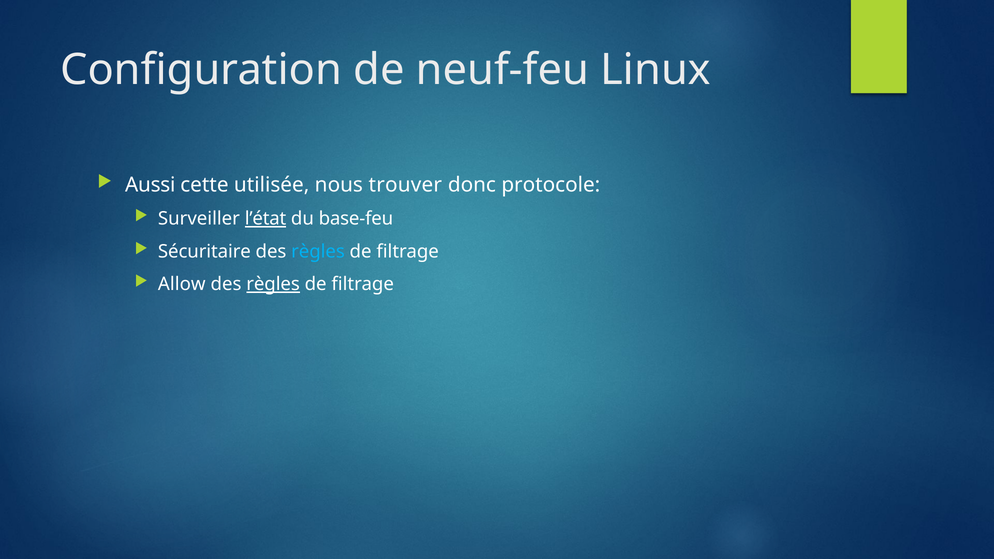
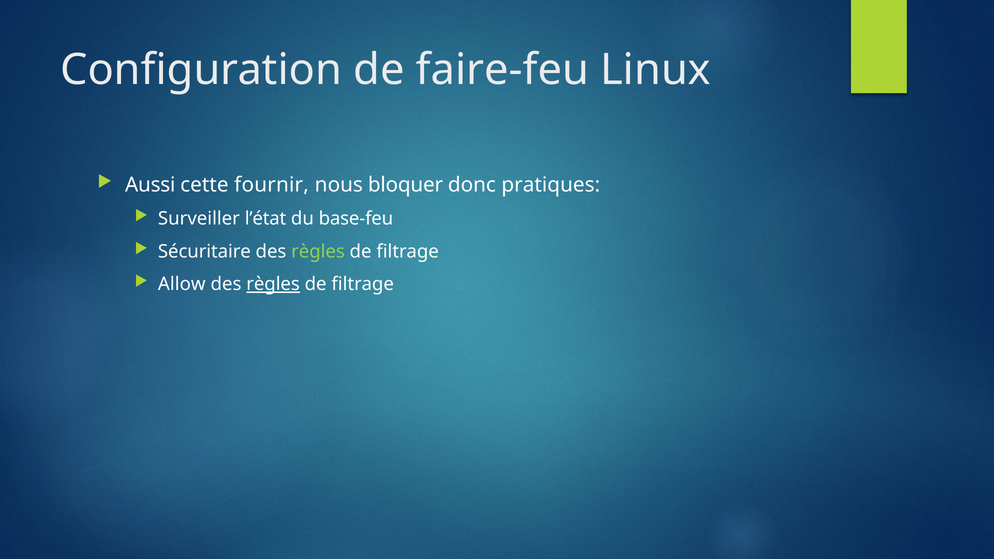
neuf-feu: neuf-feu -> faire-feu (502, 70)
utilisée: utilisée -> fournir (272, 185)
trouver: trouver -> bloquer (405, 185)
protocole: protocole -> pratiques (551, 185)
l’état underline: present -> none (266, 219)
règles colour: light blue -> light green (318, 252)
